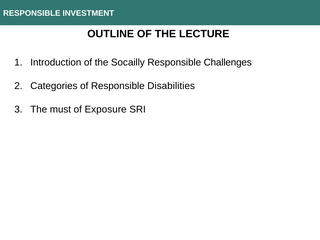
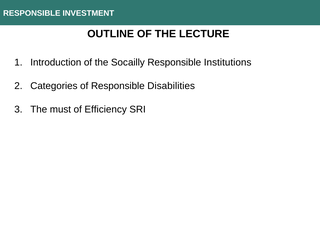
Challenges: Challenges -> Institutions (228, 62)
Exposure: Exposure -> Efficiency (106, 109)
